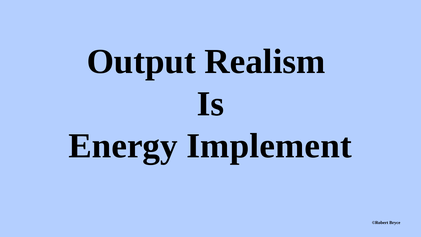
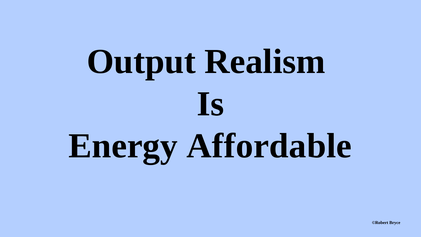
Implement: Implement -> Affordable (269, 146)
